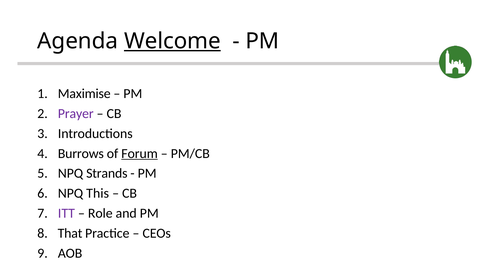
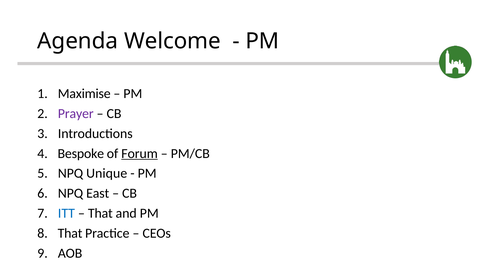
Welcome underline: present -> none (172, 41)
Burrows: Burrows -> Bespoke (81, 154)
Strands: Strands -> Unique (107, 173)
This: This -> East (98, 193)
ITT colour: purple -> blue (66, 213)
Role: Role -> That (100, 213)
